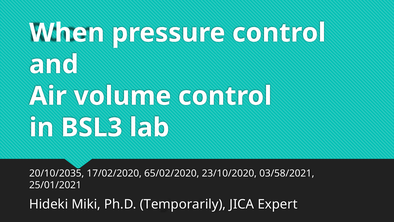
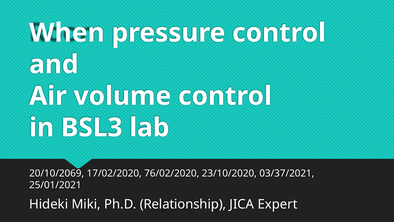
20/10/2035: 20/10/2035 -> 20/10/2069 (57, 173)
65/02/2020: 65/02/2020 -> 76/02/2020 (172, 173)
03/58/2021: 03/58/2021 -> 03/37/2021 (287, 173)
Temporarily: Temporarily -> Relationship (183, 204)
